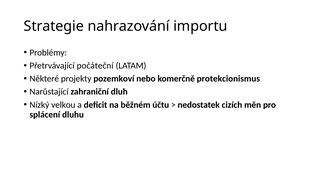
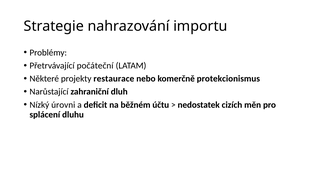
pozemkoví: pozemkoví -> restaurace (114, 79)
velkou: velkou -> úrovni (63, 105)
